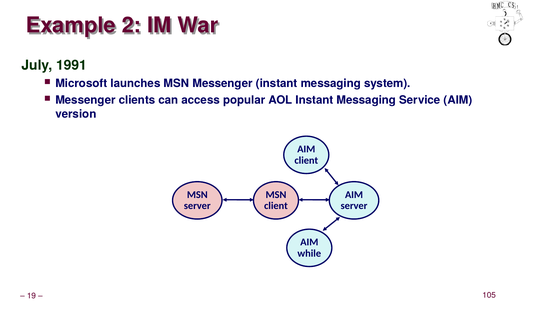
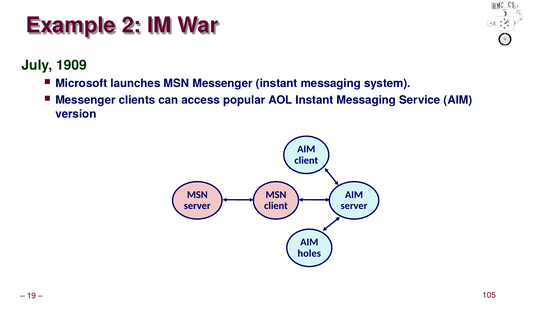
1991: 1991 -> 1909 (72, 65)
while: while -> holes (309, 254)
